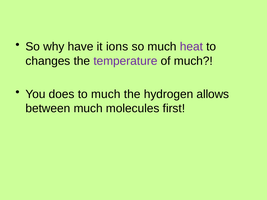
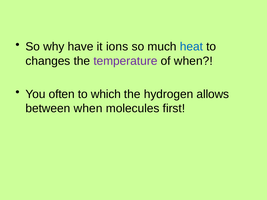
heat colour: purple -> blue (191, 47)
of much: much -> when (193, 61)
does: does -> often (62, 94)
to much: much -> which (106, 94)
between much: much -> when (88, 108)
